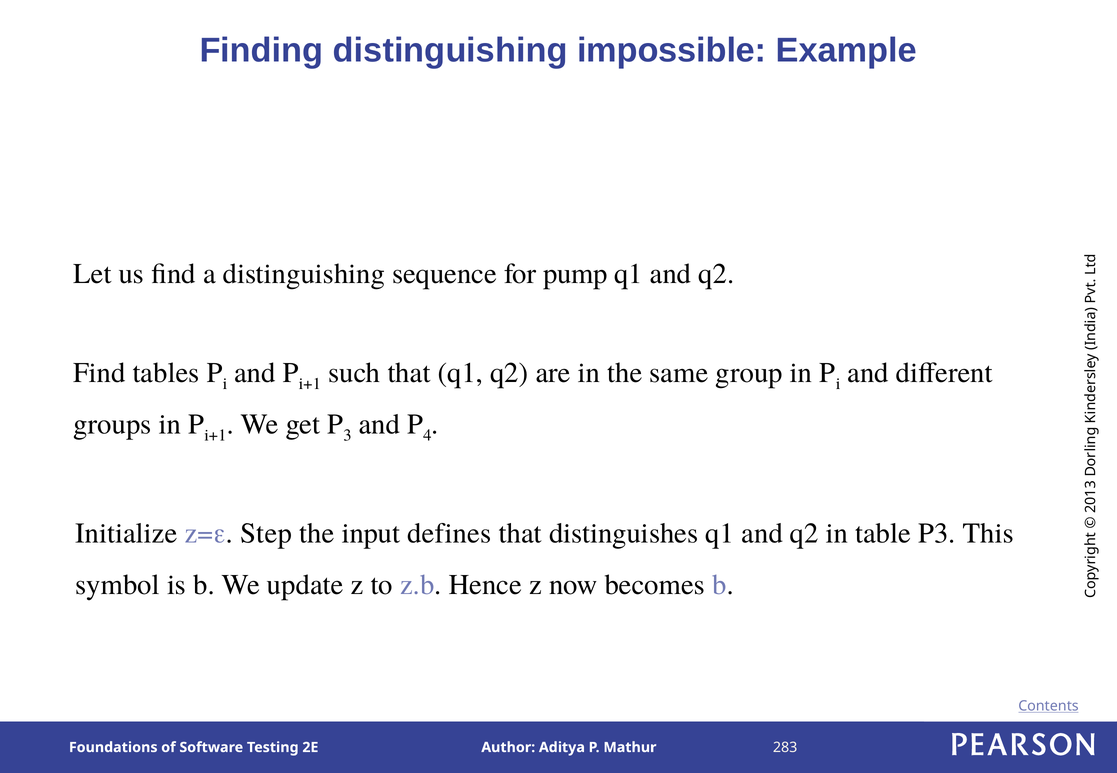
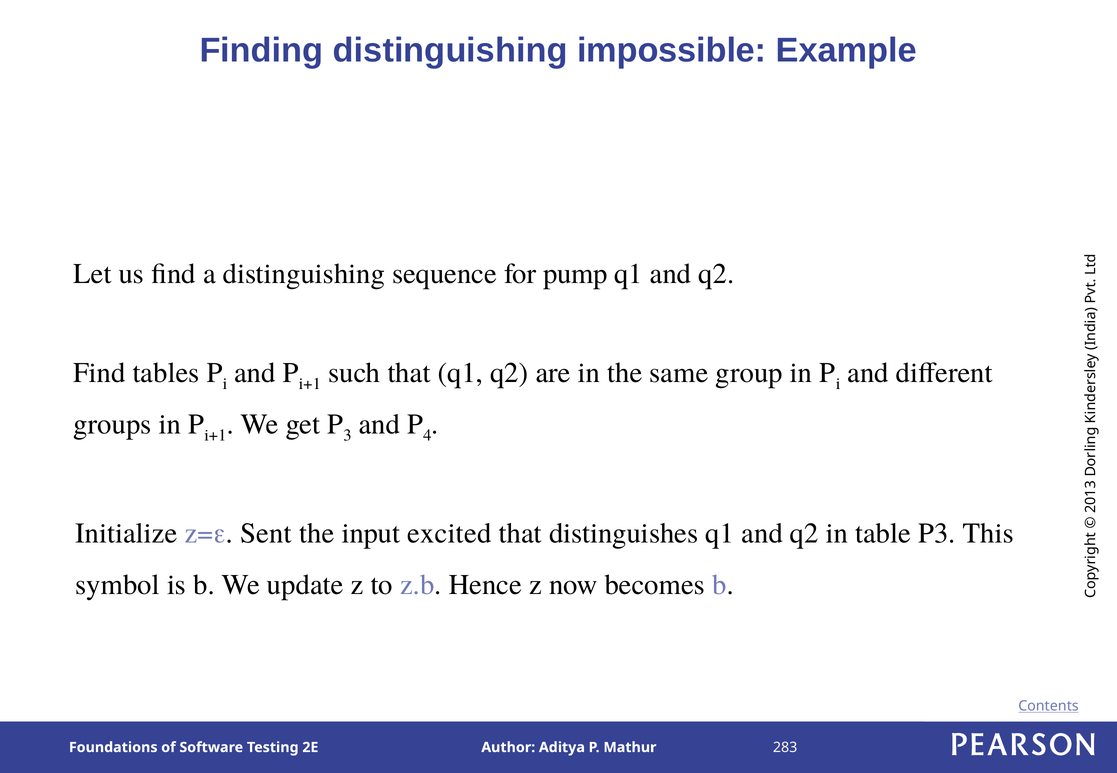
Step: Step -> Sent (266, 533)
defines: defines -> excited (449, 533)
